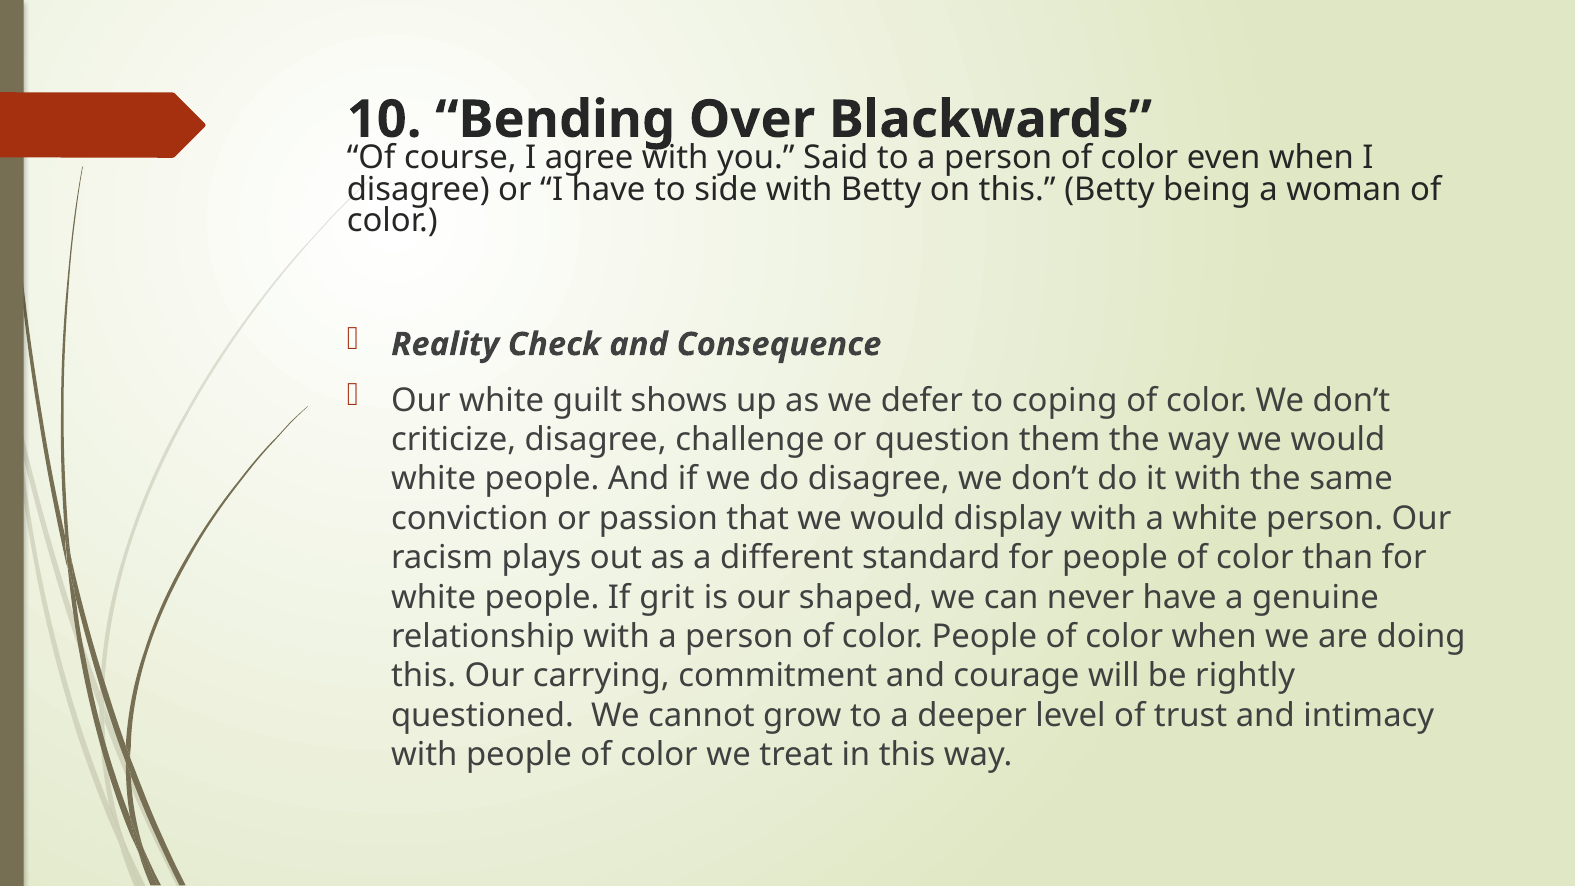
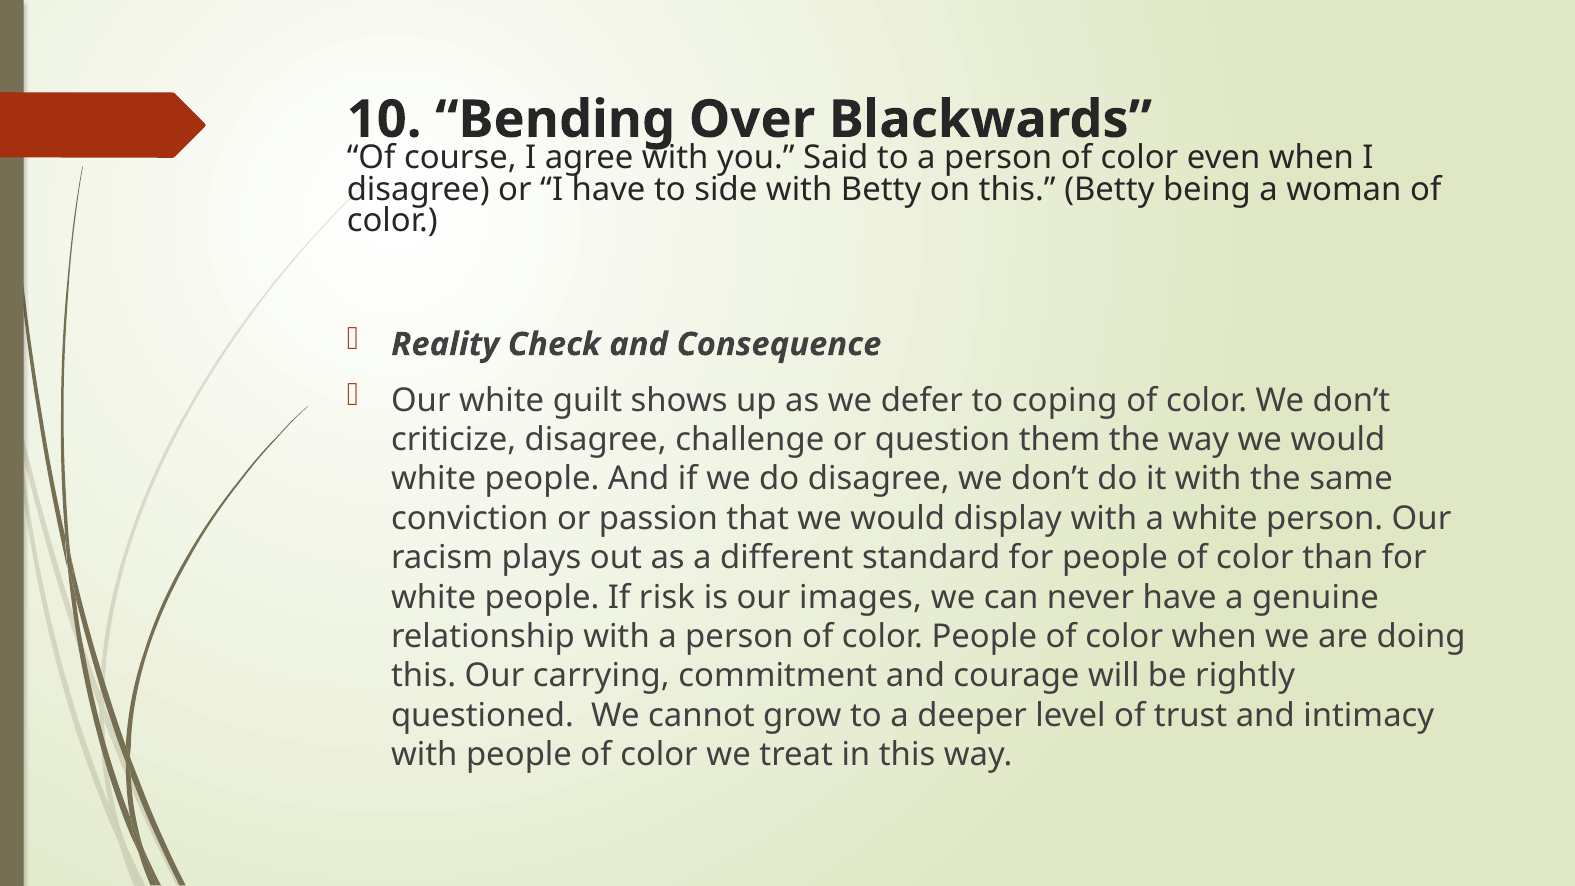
grit: grit -> risk (667, 597)
shaped: shaped -> images (861, 597)
